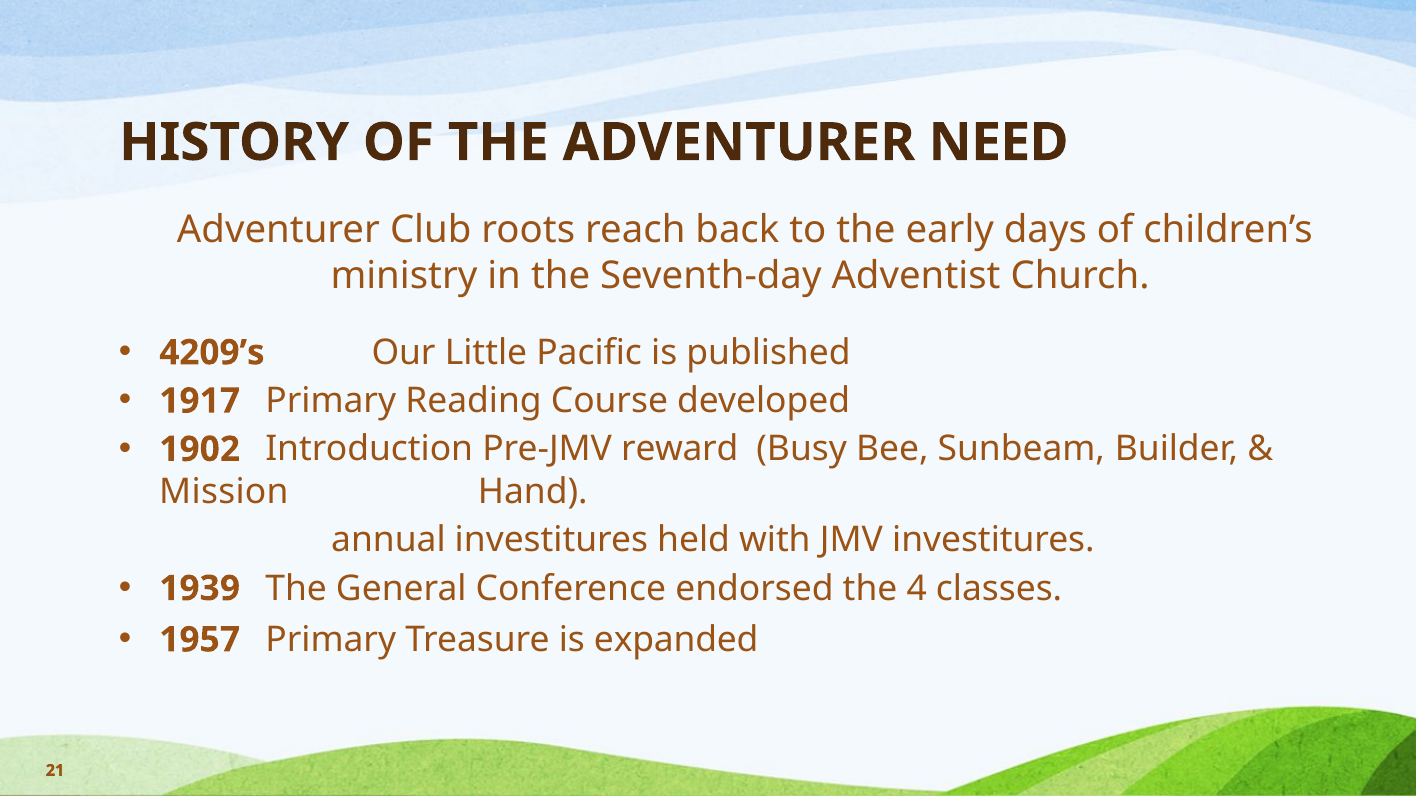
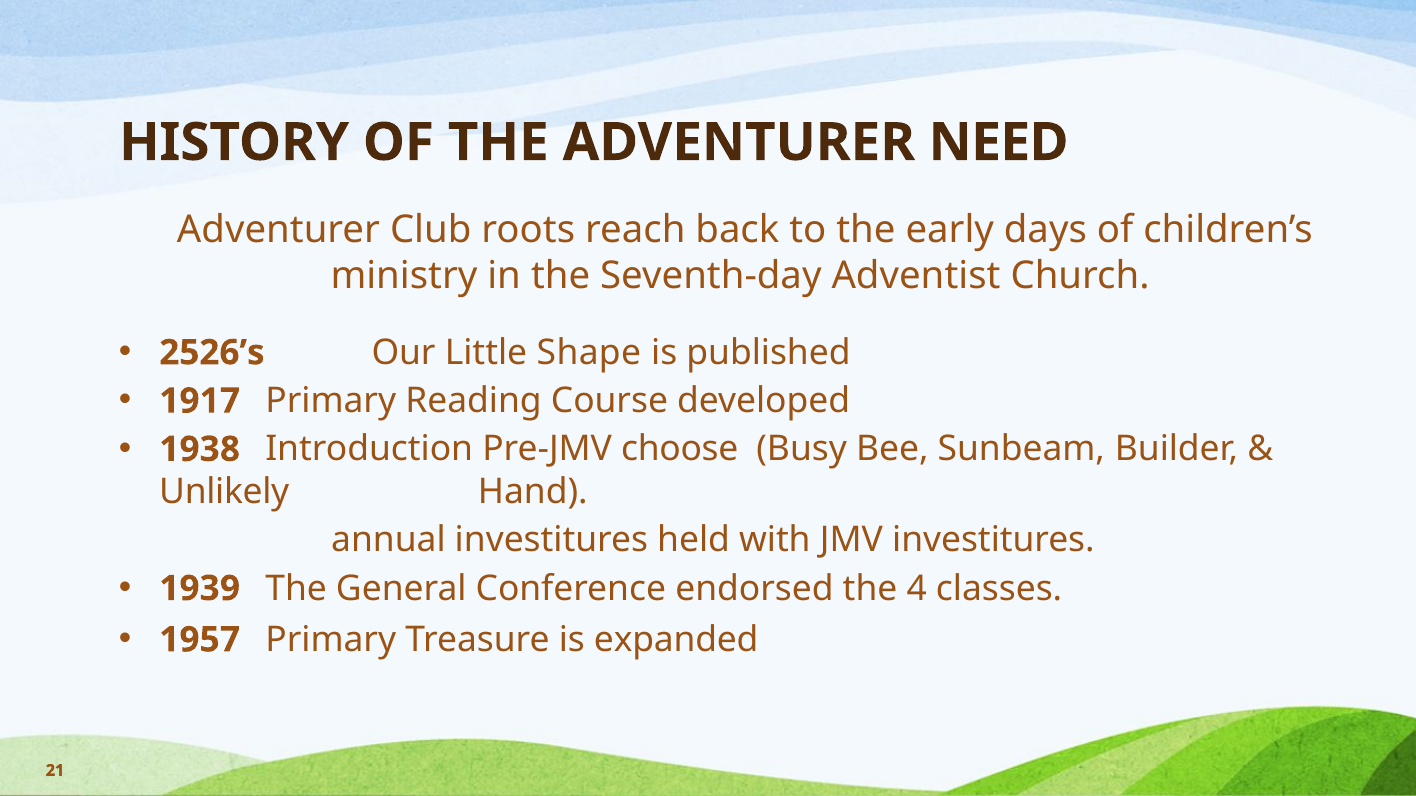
4209’s: 4209’s -> 2526’s (212, 353)
Pacific: Pacific -> Shape (589, 353)
1902: 1902 -> 1938 (200, 450)
reward: reward -> choose (680, 450)
Mission: Mission -> Unlikely (224, 492)
